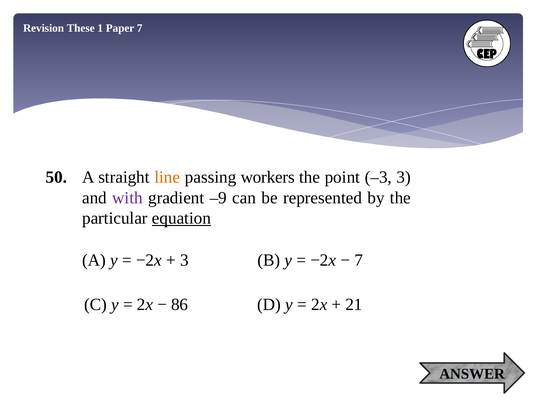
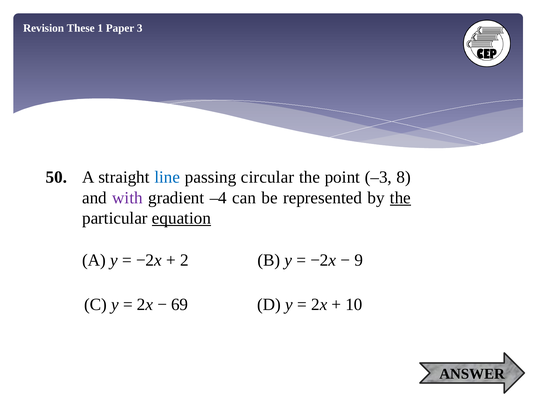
Paper 7: 7 -> 3 (140, 28)
line colour: orange -> blue (167, 177)
workers: workers -> circular (268, 177)
–3 3: 3 -> 8 (404, 177)
–9: –9 -> –4 (218, 198)
the underline: none -> present (400, 198)
3: 3 -> 2 (184, 260)
7: 7 -> 9 (359, 260)
86: 86 -> 69 (180, 304)
21: 21 -> 10 (354, 304)
